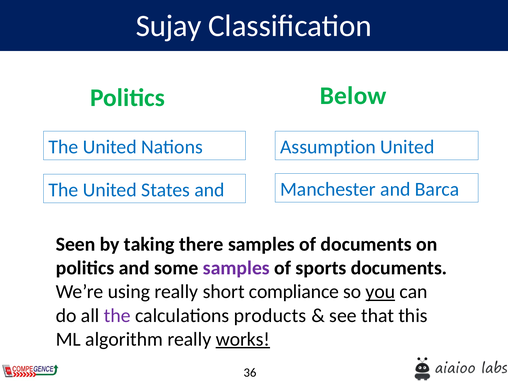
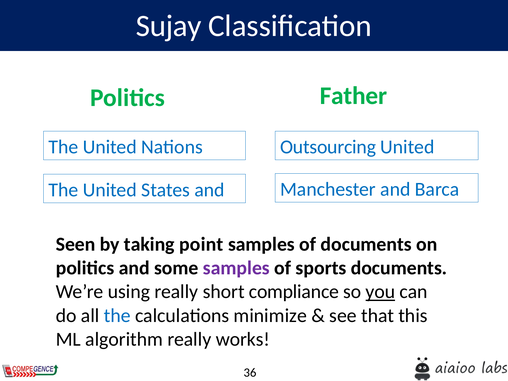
Below: Below -> Father (353, 96)
Assumption: Assumption -> Outsourcing (328, 147)
there: there -> point (201, 244)
the colour: purple -> blue (117, 315)
products: products -> minimize (270, 315)
works underline: present -> none (243, 339)
